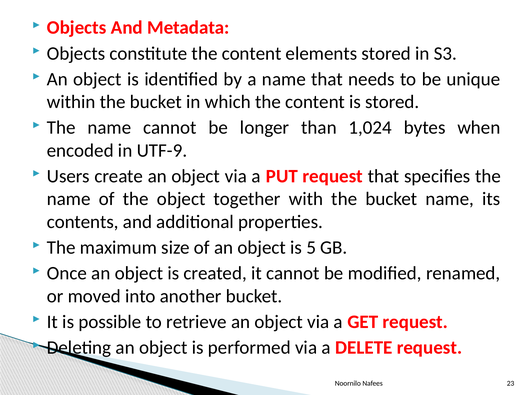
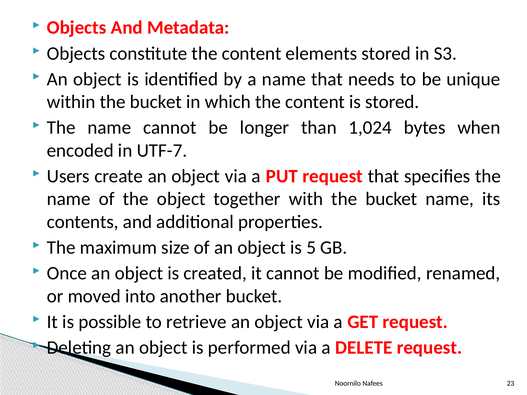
UTF-9: UTF-9 -> UTF-7 (162, 151)
